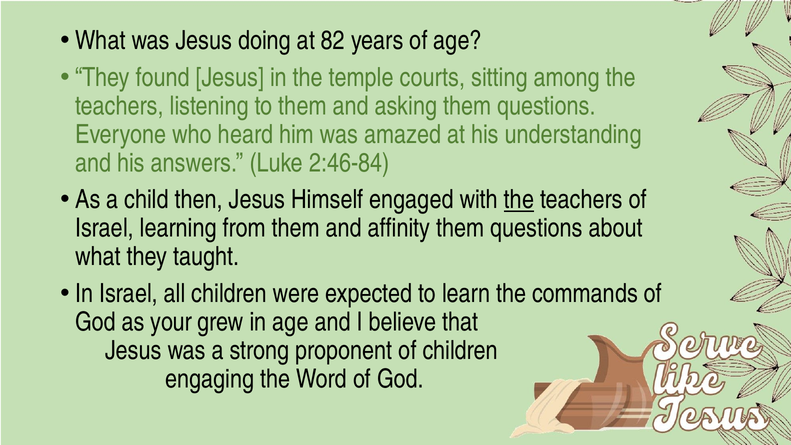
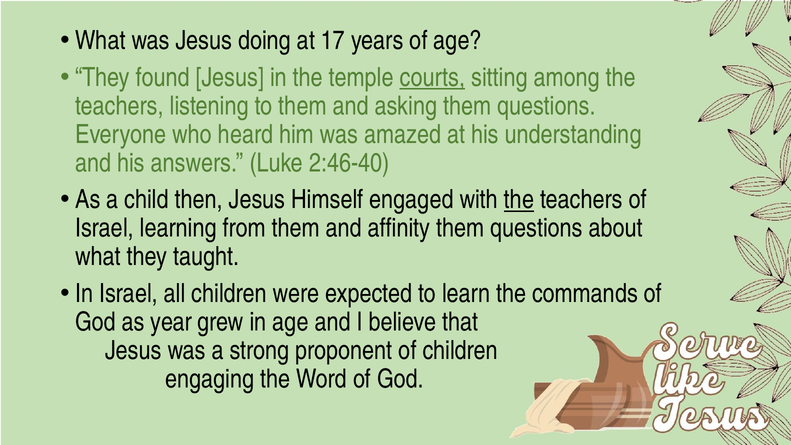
82: 82 -> 17 (333, 41)
courts underline: none -> present (432, 77)
2:46-84: 2:46-84 -> 2:46-40 (349, 163)
your: your -> year (171, 322)
